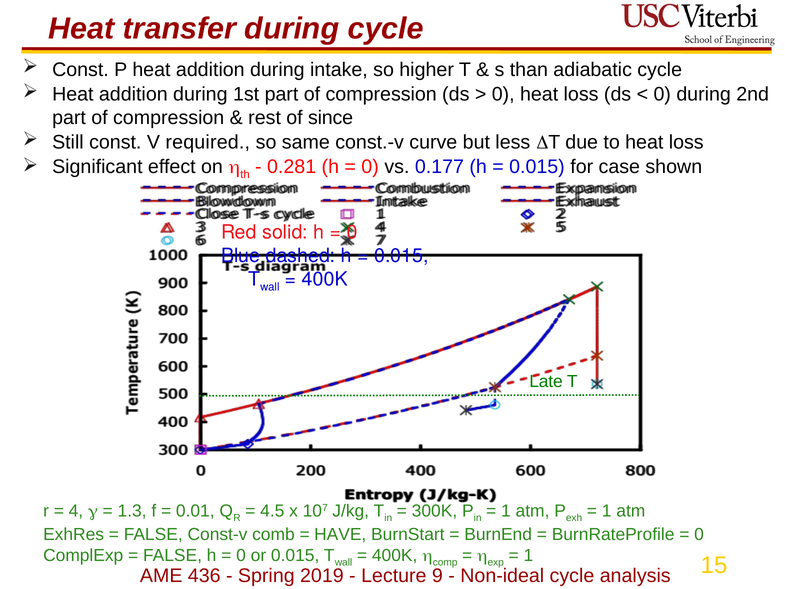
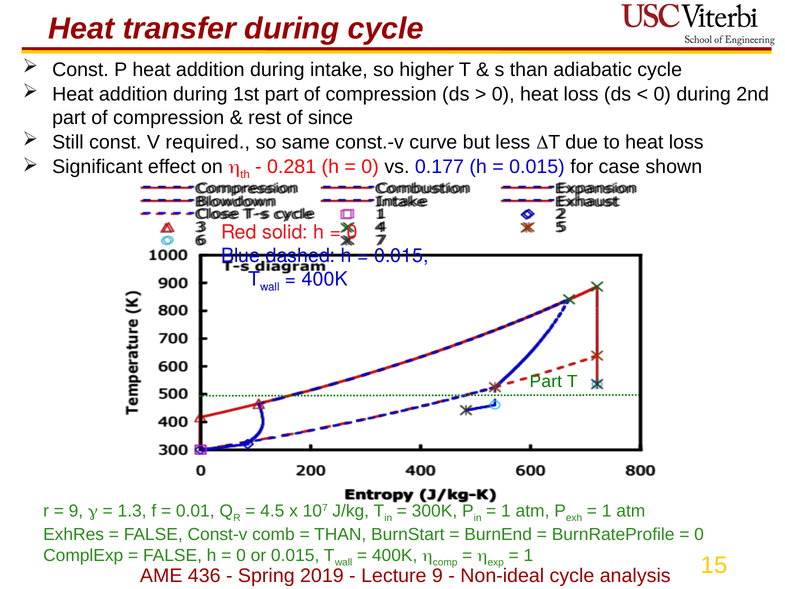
Late: Late -> Part (546, 382)
4: 4 -> 9 (76, 511)
HAVE: HAVE -> THAN (340, 534)
